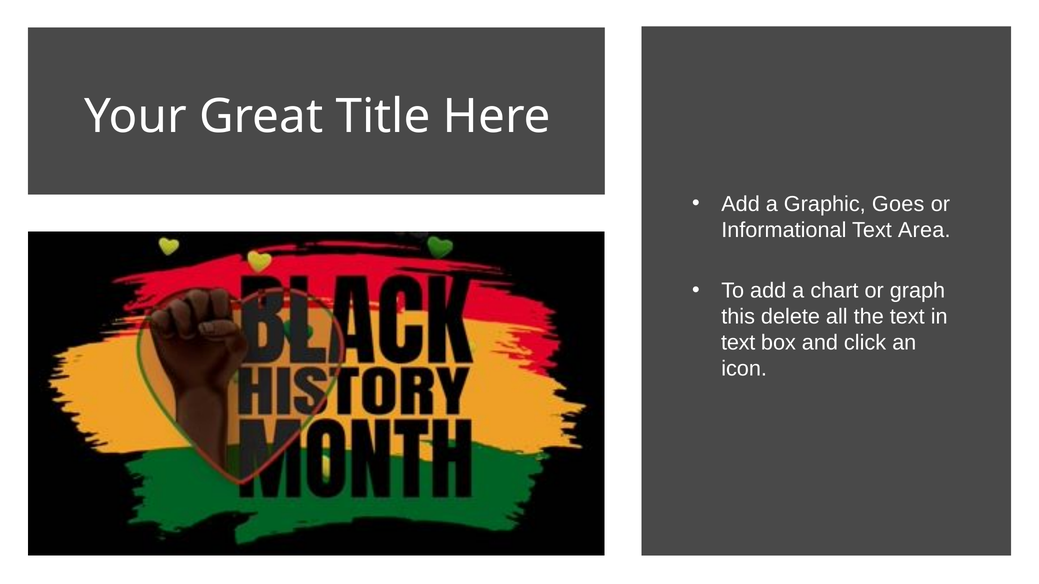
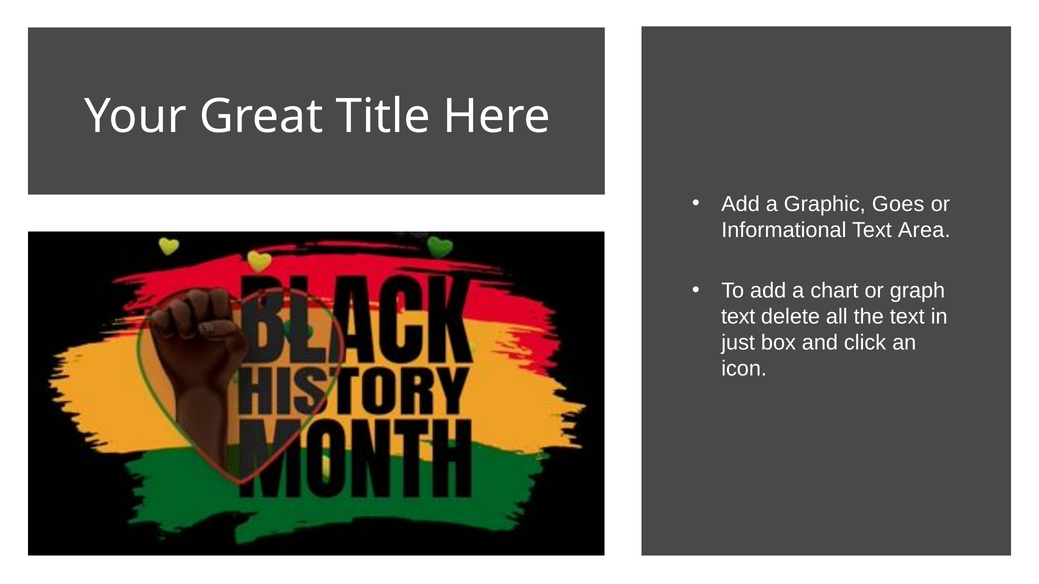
this: this -> text (738, 317)
text: text -> just (738, 343)
